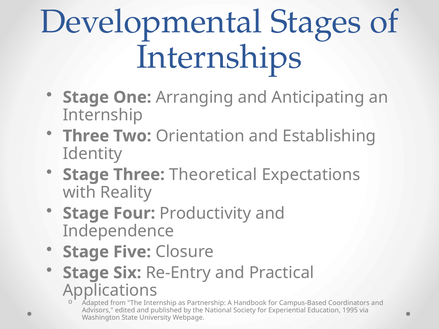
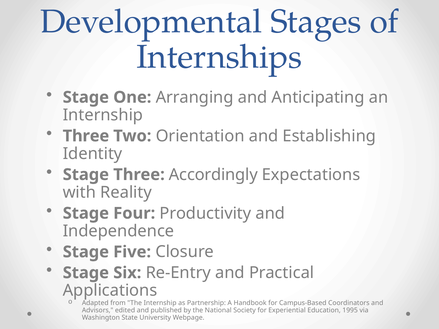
Theoretical: Theoretical -> Accordingly (213, 175)
